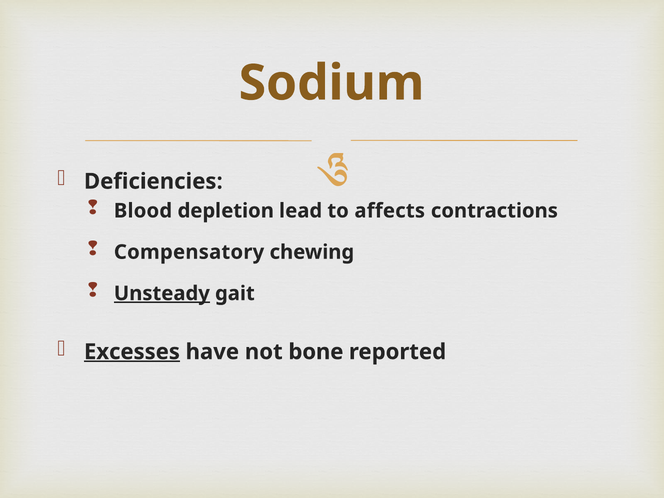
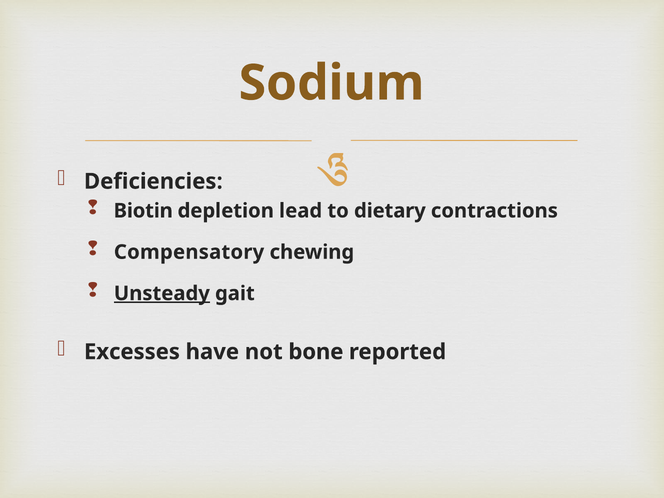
Blood: Blood -> Biotin (143, 211)
affects: affects -> dietary (390, 211)
Excesses underline: present -> none (132, 352)
